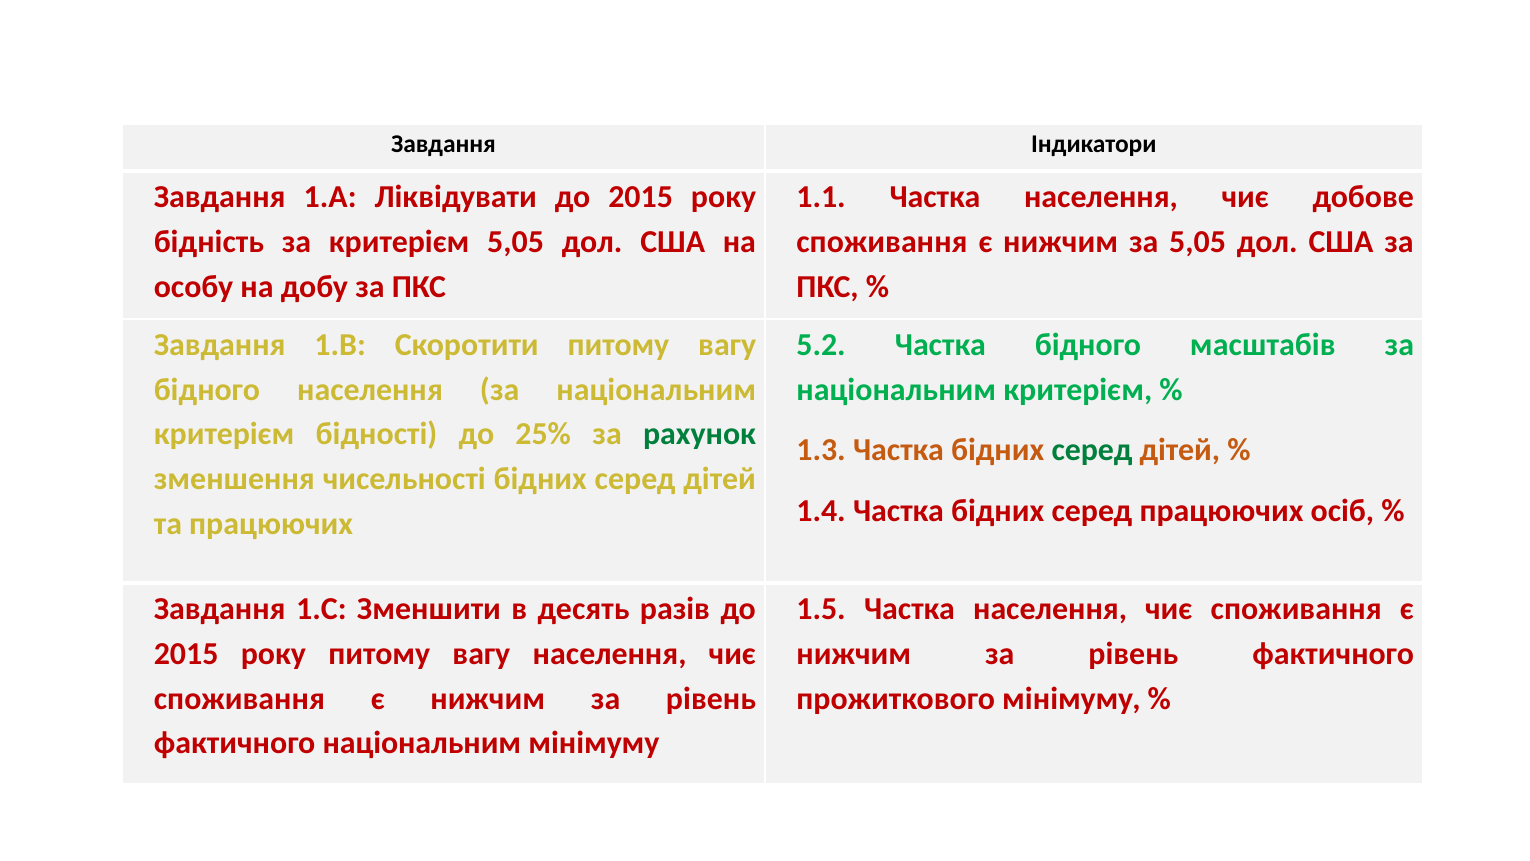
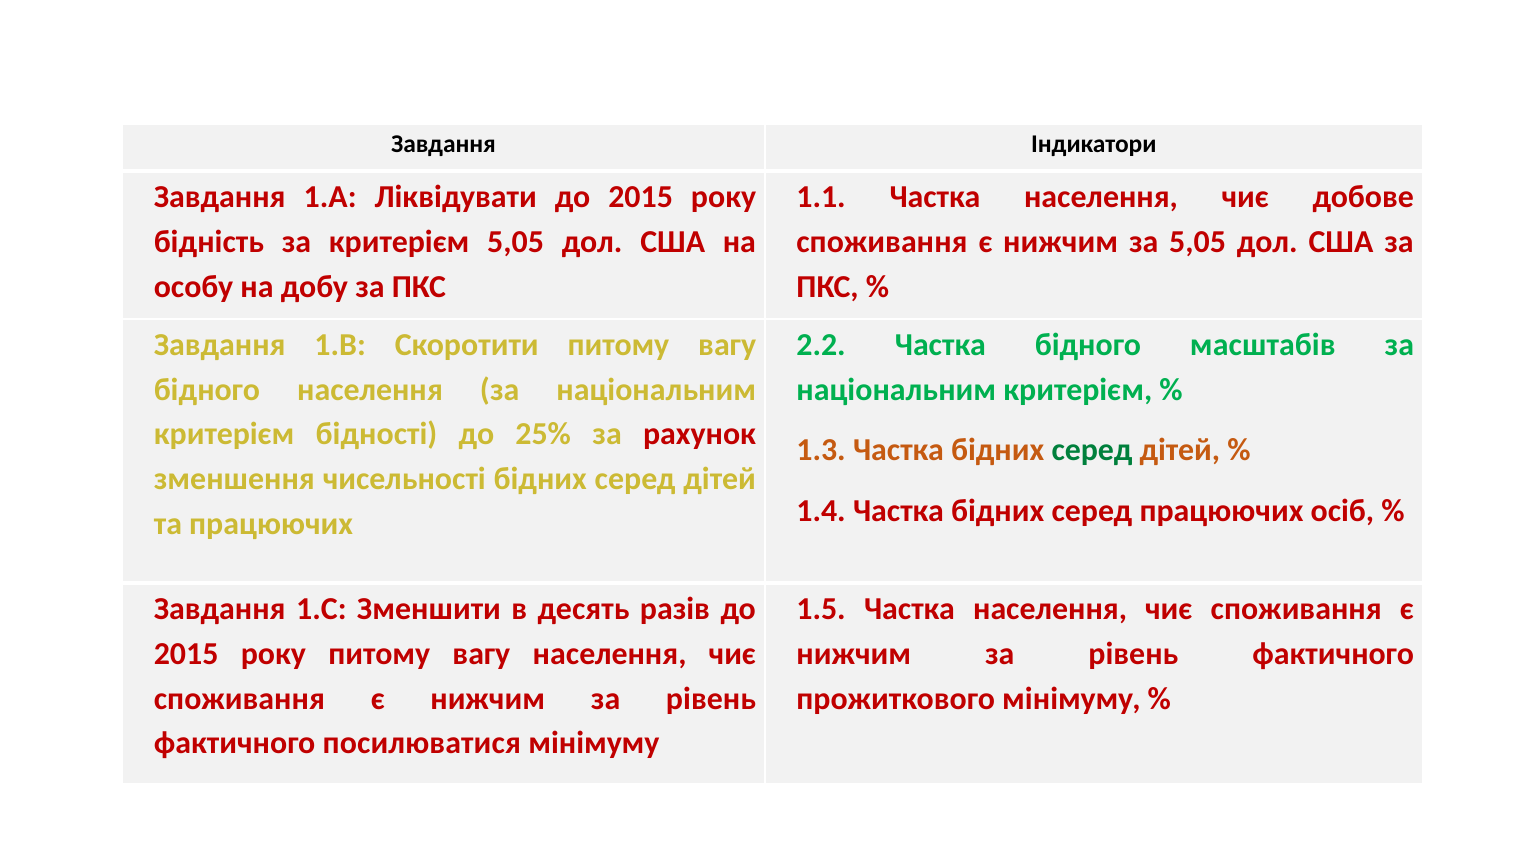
5.2: 5.2 -> 2.2 (821, 345)
рахунок colour: green -> red (699, 434)
фактичного національним: національним -> посилюватися (422, 743)
